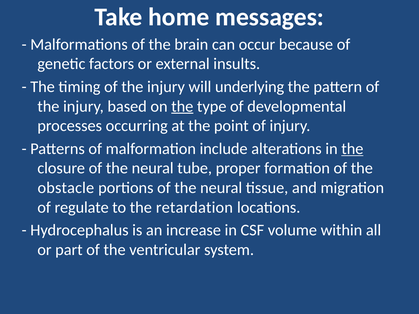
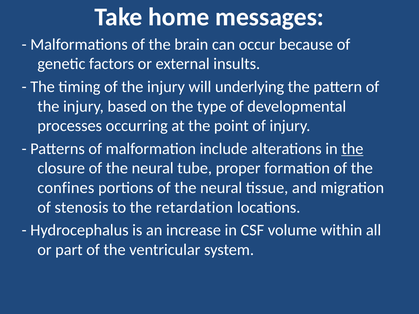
the underline: present -> none (182, 106)
obstacle: obstacle -> confines (66, 188)
regulate: regulate -> stenosis (82, 207)
